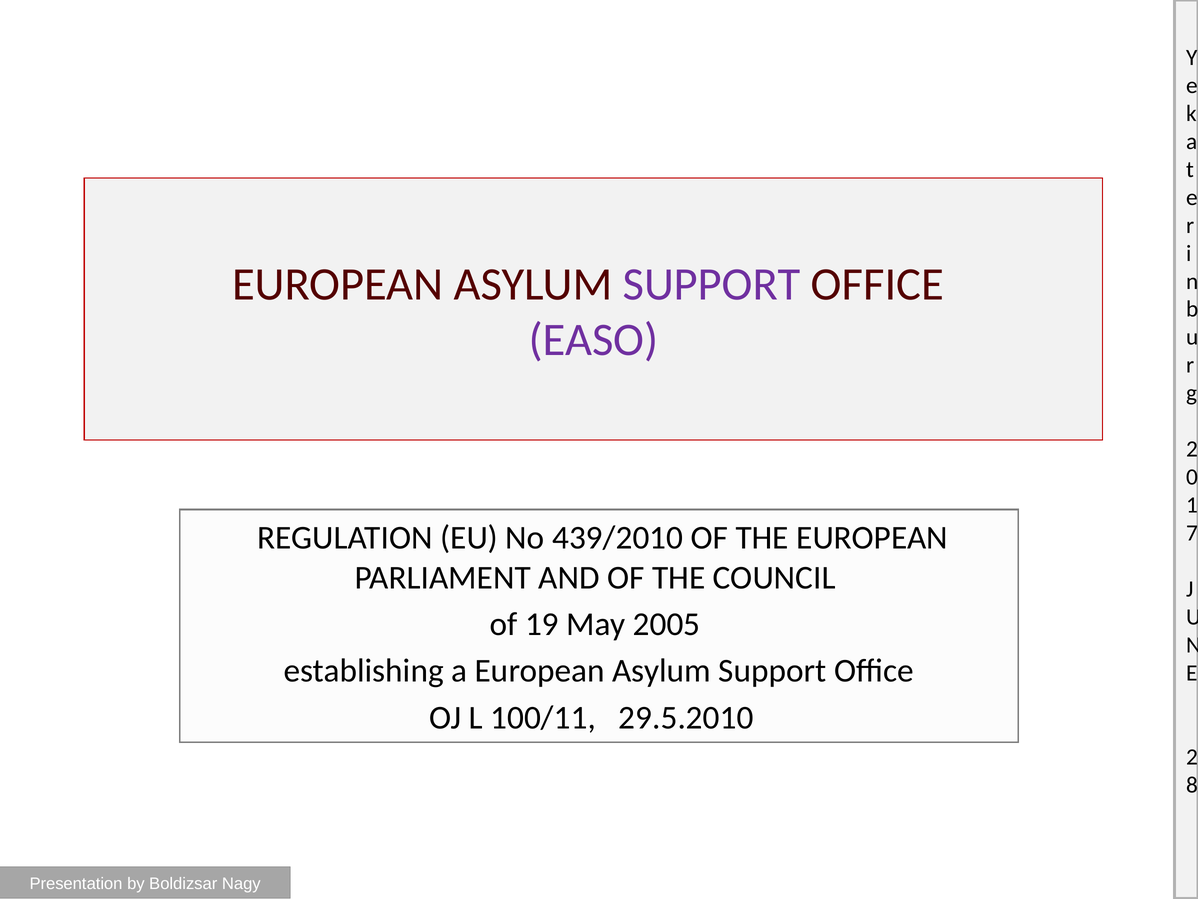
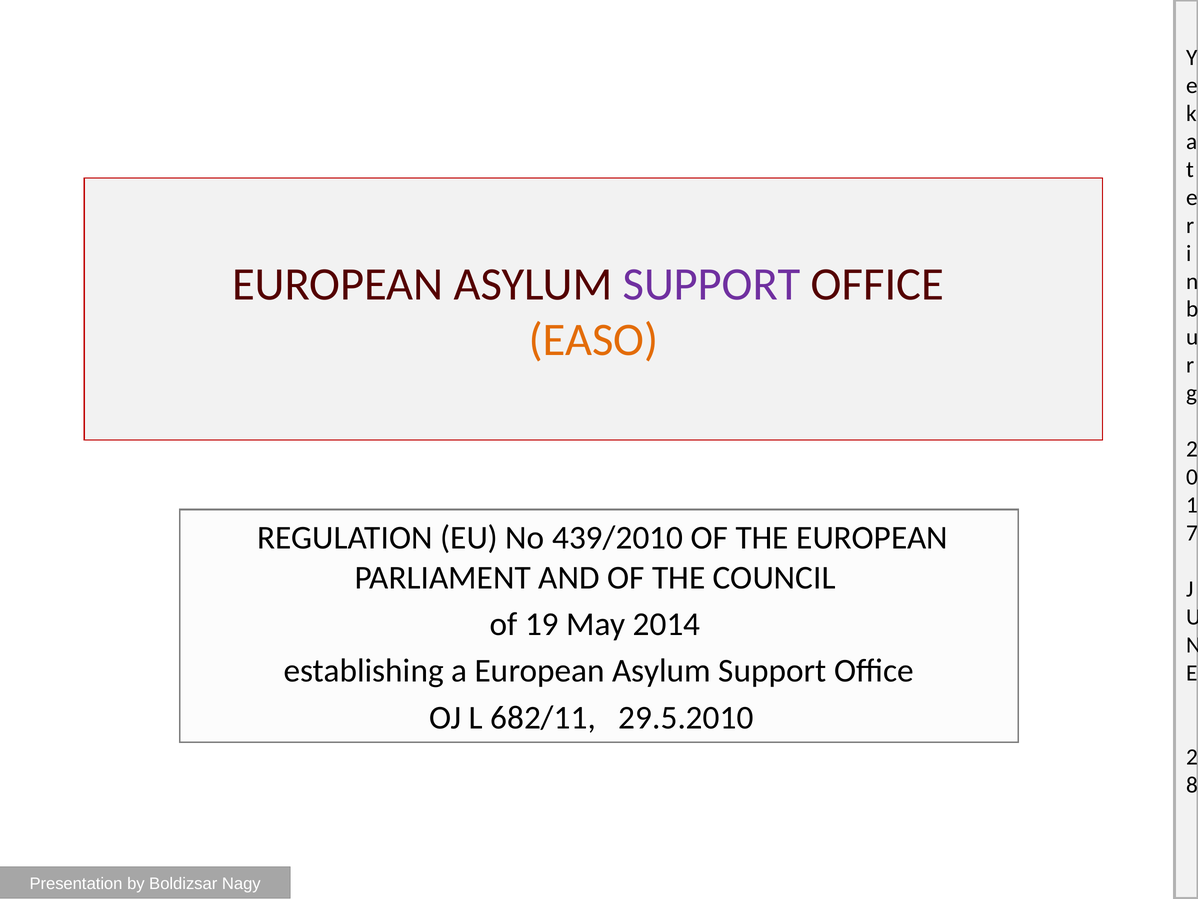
EASO colour: purple -> orange (593, 340)
2005: 2005 -> 2014 (667, 624)
100/11: 100/11 -> 682/11 (543, 717)
